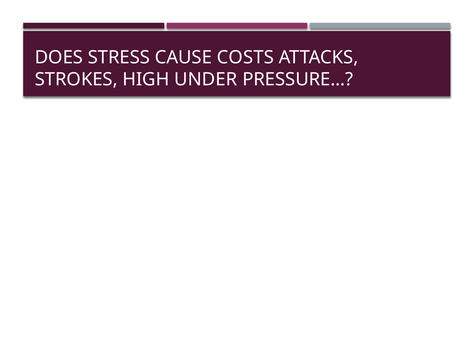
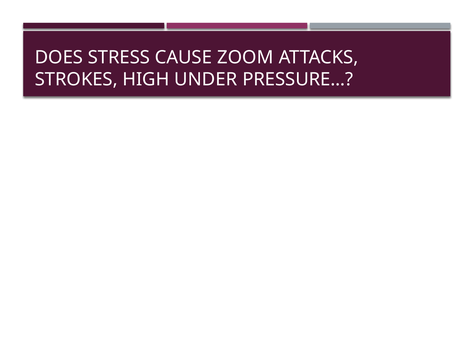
COSTS: COSTS -> ZOOM (245, 57)
